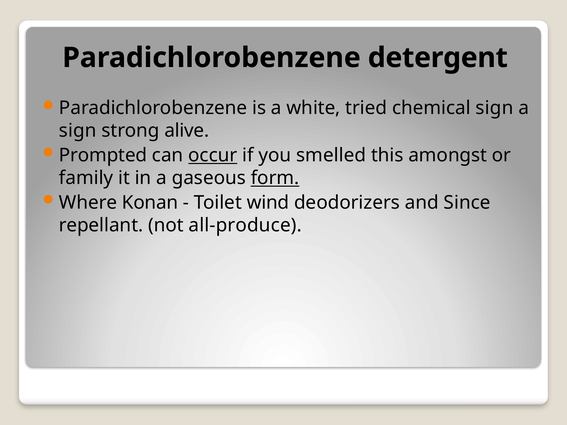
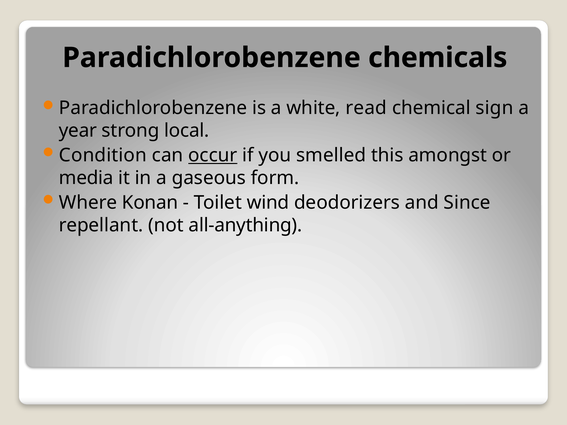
detergent: detergent -> chemicals (438, 58)
tried: tried -> read (366, 108)
sign: sign -> year (78, 131)
alive: alive -> local (187, 131)
Prompted: Prompted -> Condition (103, 155)
family: family -> media (86, 178)
form underline: present -> none (275, 178)
all-produce: all-produce -> all-anything (245, 225)
